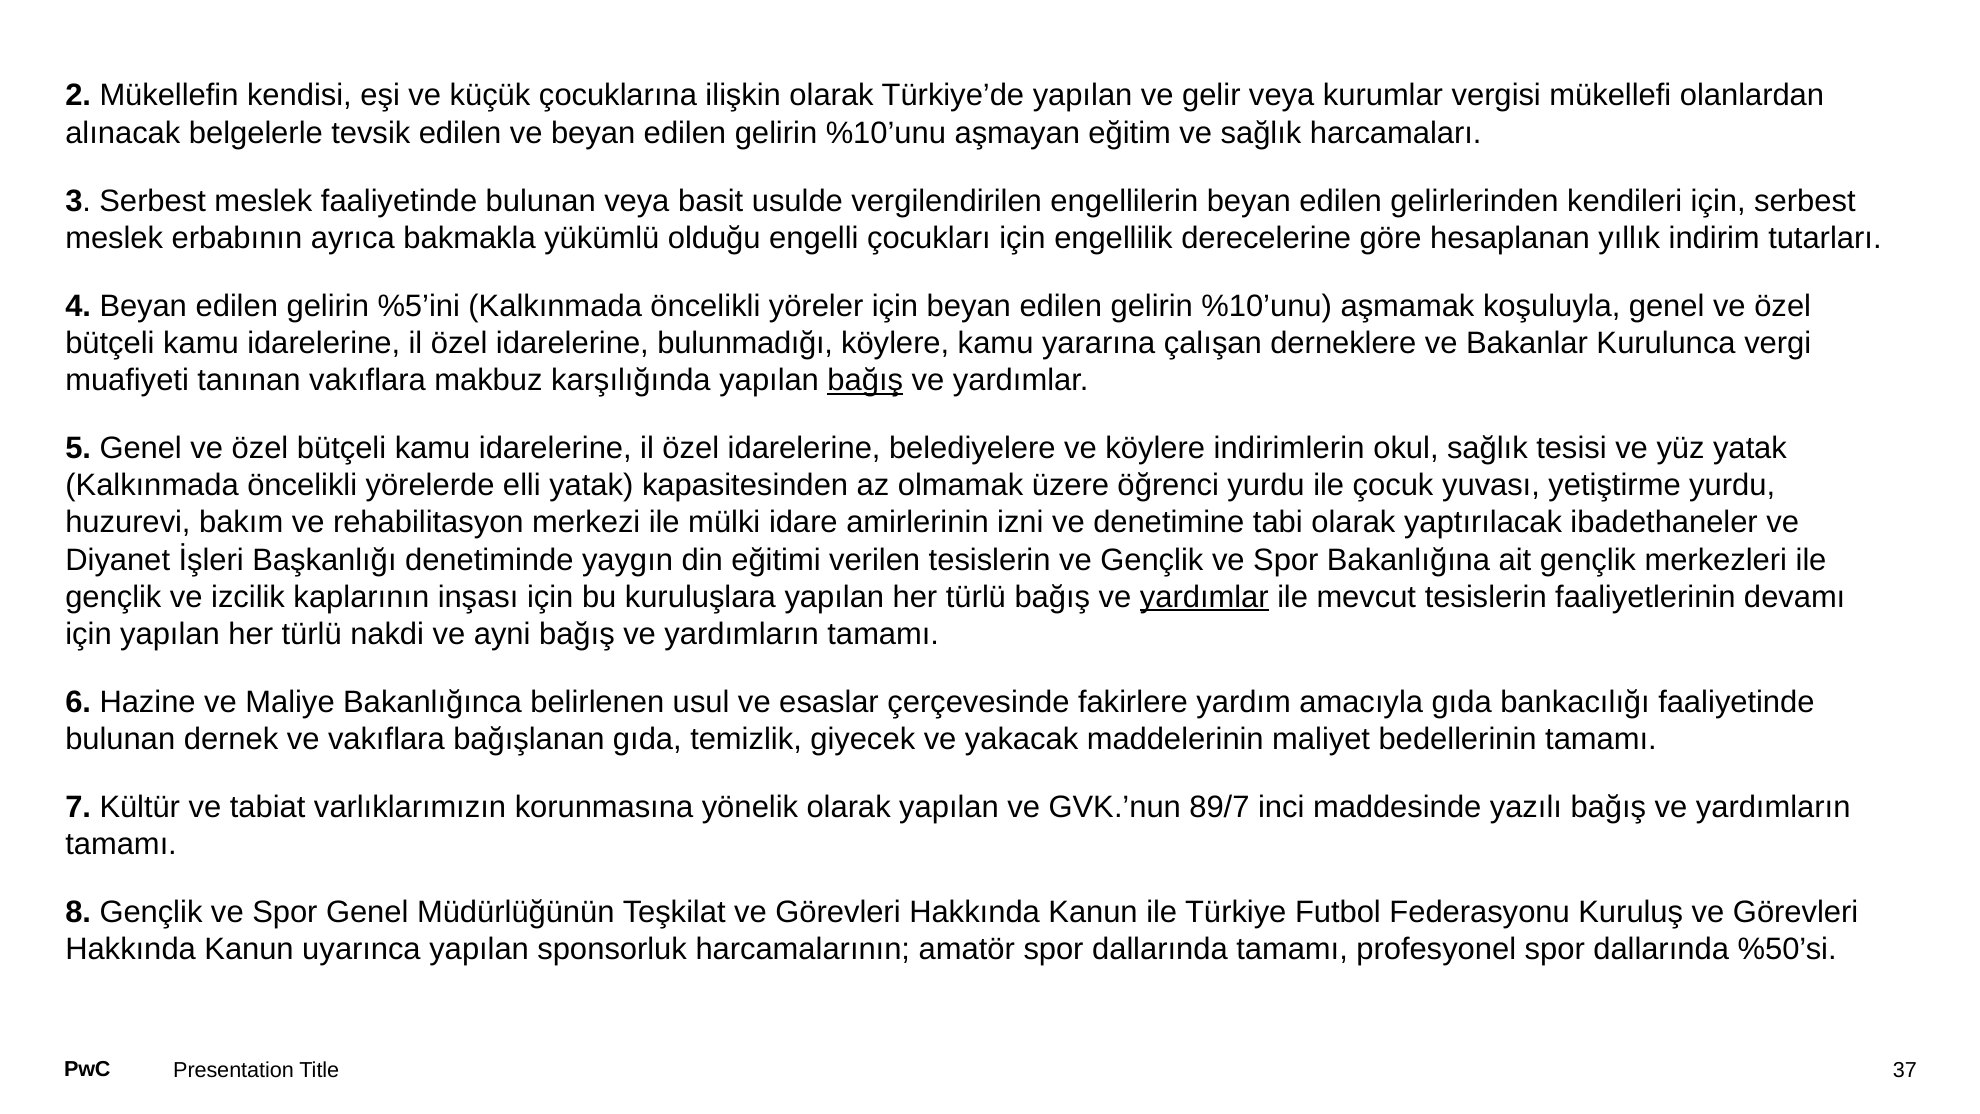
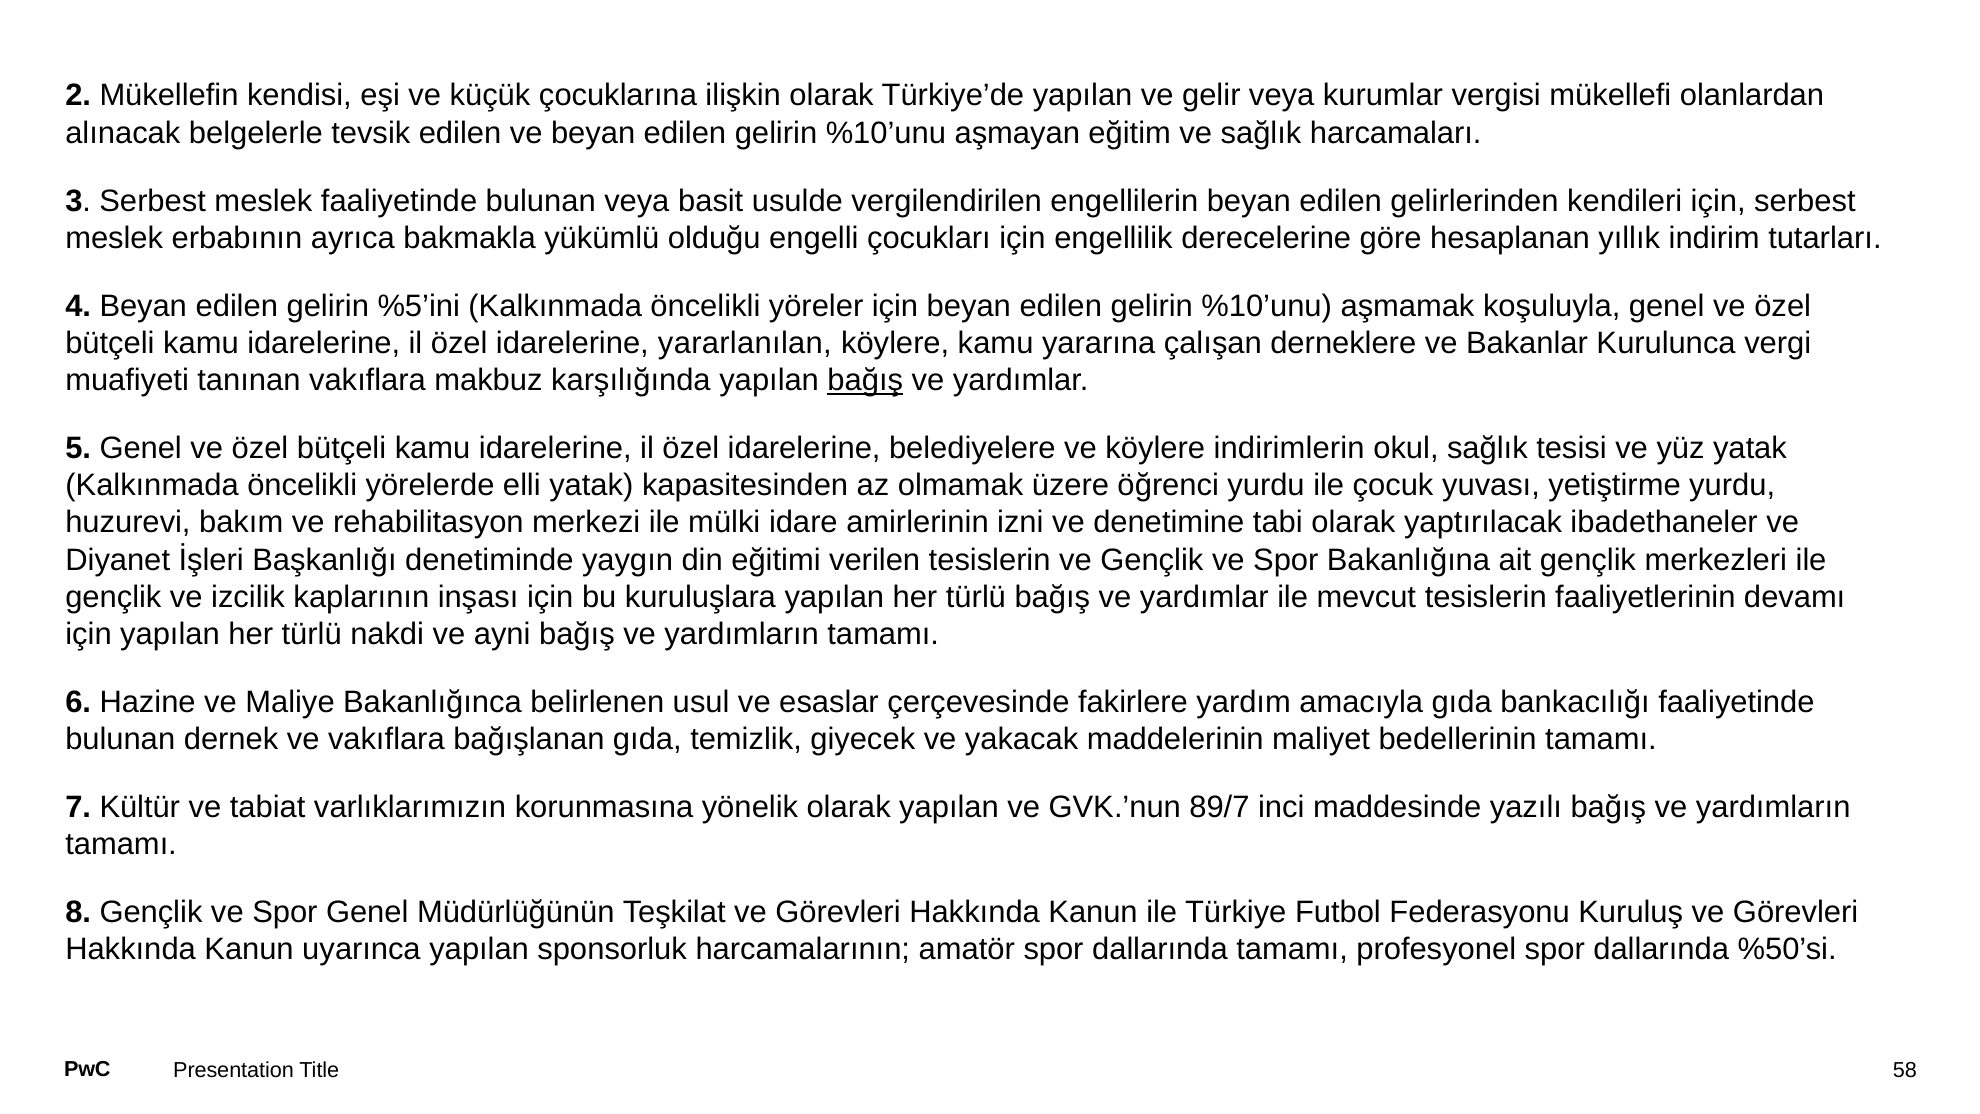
bulunmadığı: bulunmadığı -> yararlanılan (745, 343)
yardımlar underline: present -> none (1204, 597)
37: 37 -> 58 (1905, 1071)
